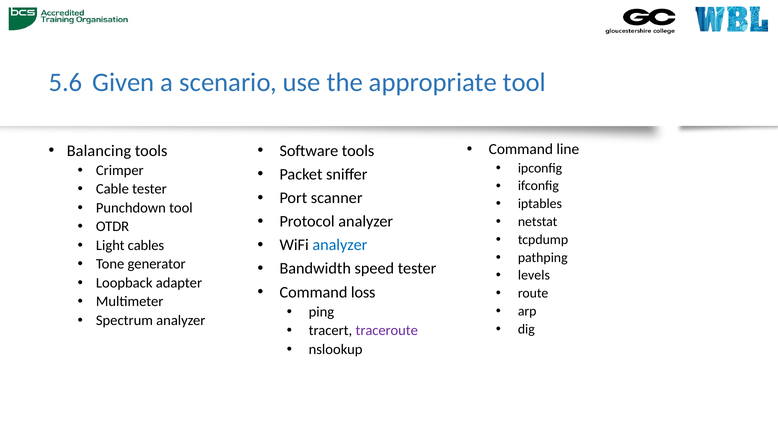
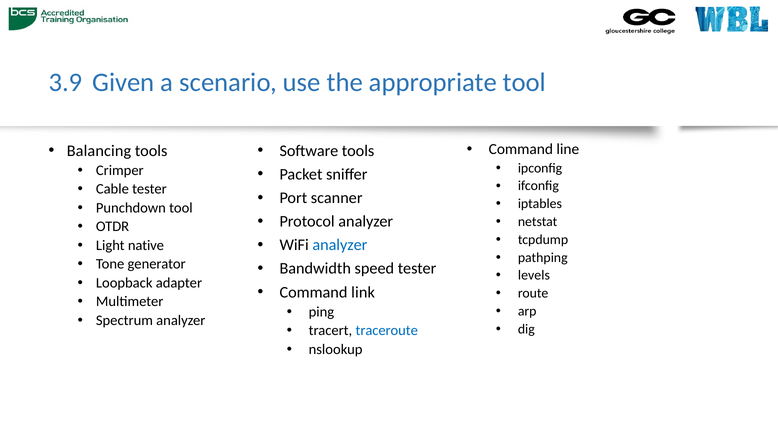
5.6: 5.6 -> 3.9 (65, 82)
cables: cables -> native (146, 246)
loss: loss -> link (363, 293)
traceroute colour: purple -> blue (387, 331)
